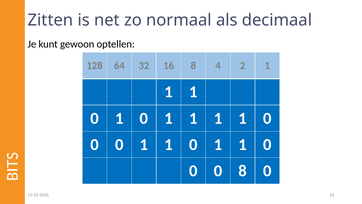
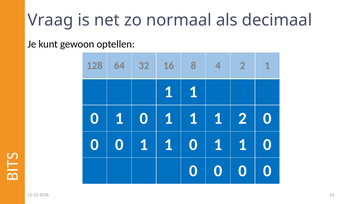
Zitten: Zitten -> Vraag (50, 20)
1 1 1 1: 1 -> 2 (243, 118)
8: 8 -> 0 (243, 171)
